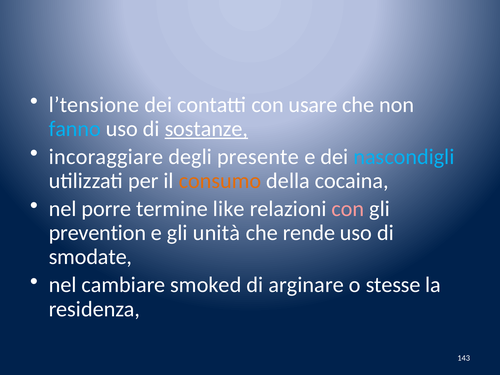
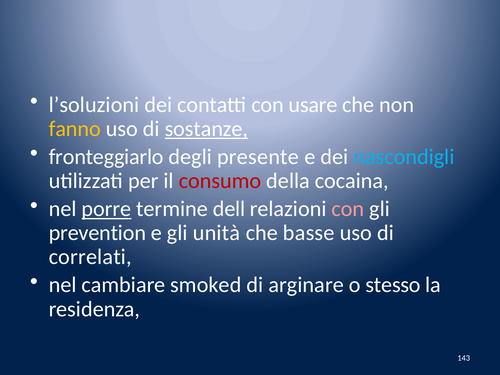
l’tensione: l’tensione -> l’soluzioni (94, 105)
fanno colour: light blue -> yellow (75, 129)
incoraggiare: incoraggiare -> fronteggiarlo (106, 157)
consumo colour: orange -> red (220, 181)
porre underline: none -> present (106, 209)
like: like -> dell (229, 209)
rende: rende -> basse (309, 233)
smodate: smodate -> correlati (90, 257)
stesse: stesse -> stesso (393, 285)
